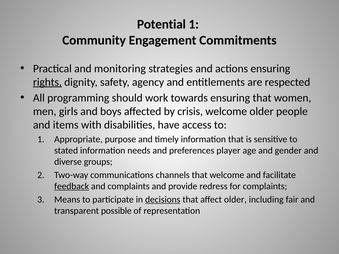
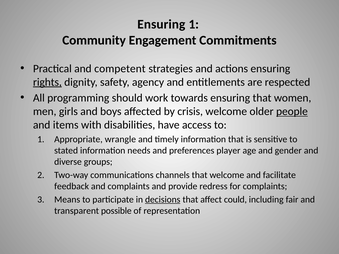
Potential: Potential -> Ensuring (161, 24)
monitoring: monitoring -> competent (120, 69)
people underline: none -> present (292, 112)
purpose: purpose -> wrangle (120, 139)
feedback underline: present -> none (72, 186)
affect older: older -> could (235, 200)
